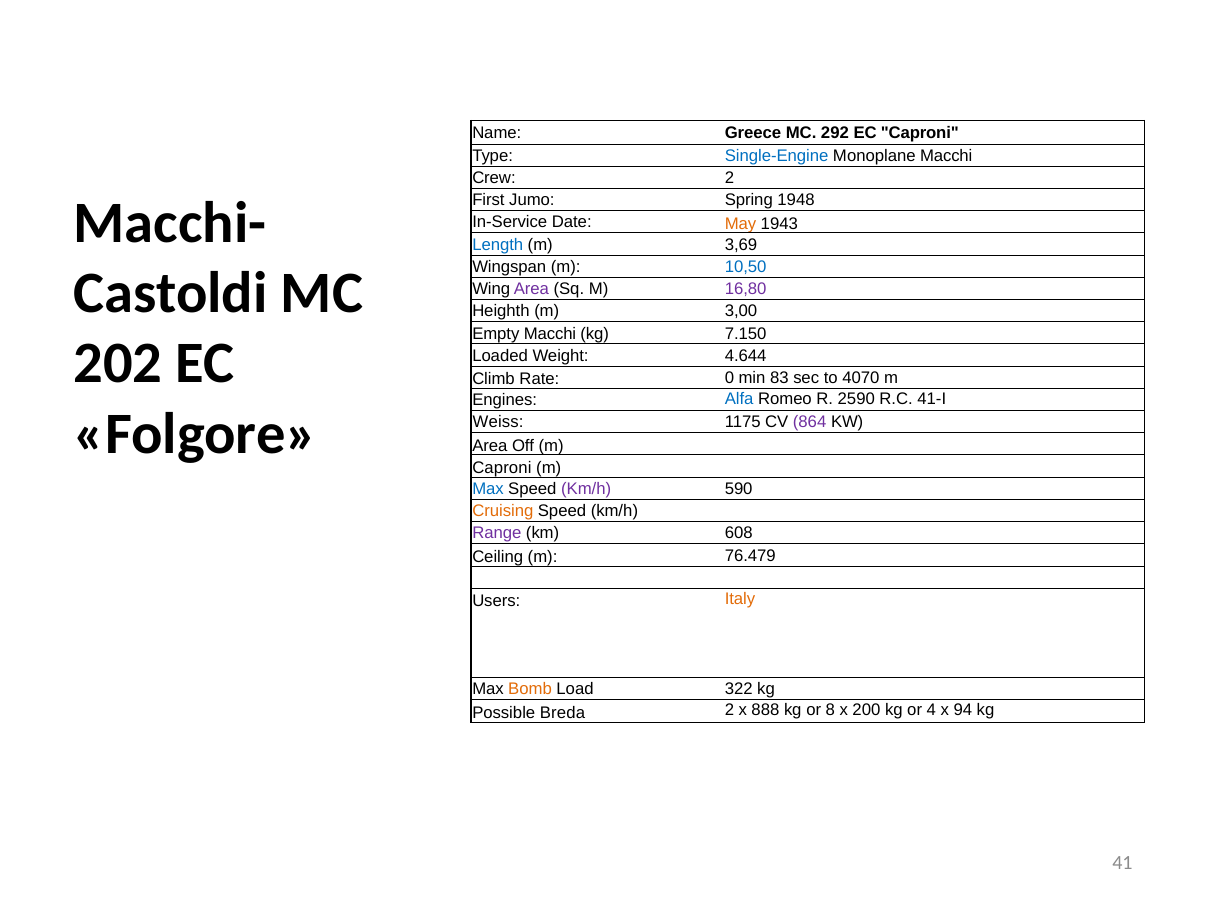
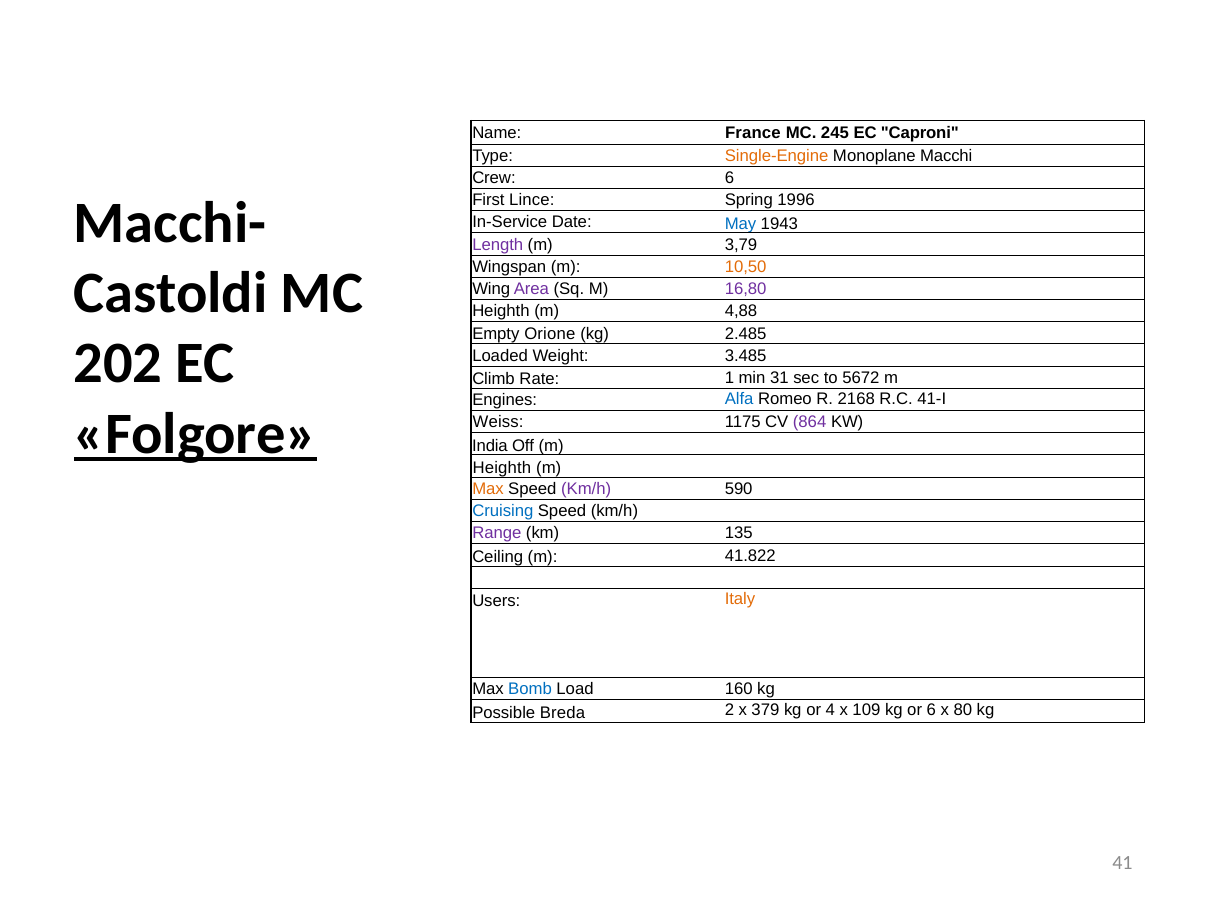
Greece: Greece -> France (753, 133)
292: 292 -> 245 (835, 133)
Single-Engine colour: blue -> orange (777, 156)
Crew 2: 2 -> 6 (729, 178)
Jumo: Jumo -> Lince (532, 200)
1948: 1948 -> 1996 (796, 200)
May colour: orange -> blue (741, 224)
Length colour: blue -> purple (498, 245)
3,69: 3,69 -> 3,79 (741, 245)
10,50 colour: blue -> orange (746, 267)
3,00: 3,00 -> 4,88 (741, 311)
Empty Macchi: Macchi -> Orione (550, 333)
7.150: 7.150 -> 2.485 (746, 333)
4.644: 4.644 -> 3.485 (746, 356)
0: 0 -> 1 (729, 378)
83: 83 -> 31 (779, 378)
4070: 4070 -> 5672 (861, 378)
2590: 2590 -> 2168 (856, 399)
Folgore underline: none -> present (195, 434)
Area: Area -> India (490, 446)
Caproni: Caproni -> Heighth (502, 468)
Max colour: blue -> orange (488, 489)
Cruising colour: orange -> blue (503, 511)
608: 608 -> 135 (739, 533)
76.479: 76.479 -> 41.822 (750, 555)
Bomb colour: orange -> blue (530, 689)
322: 322 -> 160 (739, 689)
888: 888 -> 379 (765, 710)
8: 8 -> 4 (830, 710)
200: 200 -> 109 (866, 710)
or 4: 4 -> 6 (931, 710)
94: 94 -> 80 (963, 710)
